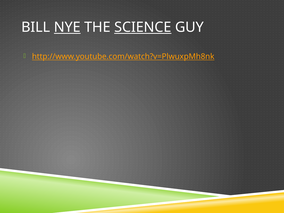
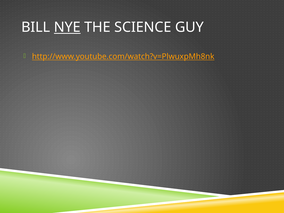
SCIENCE underline: present -> none (143, 27)
